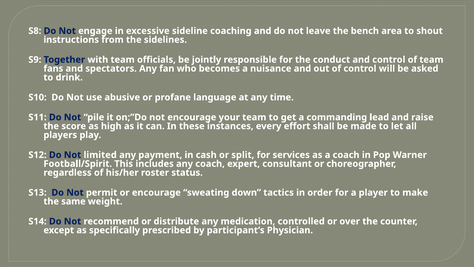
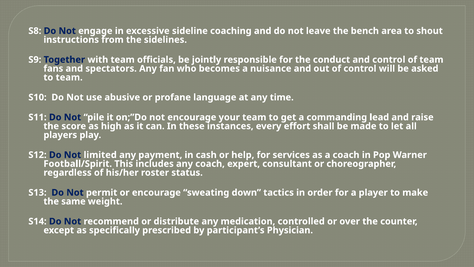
to drink: drink -> team (69, 77)
split: split -> help (243, 155)
